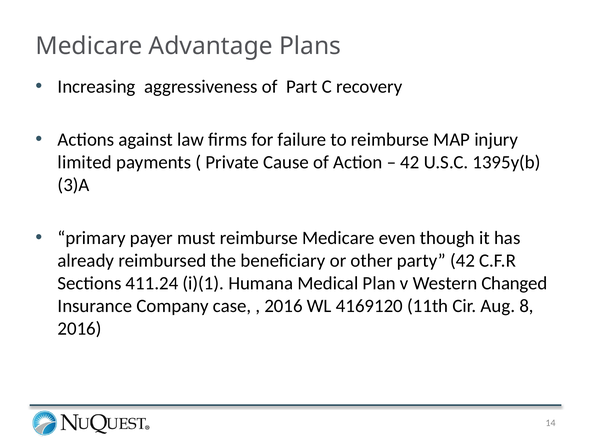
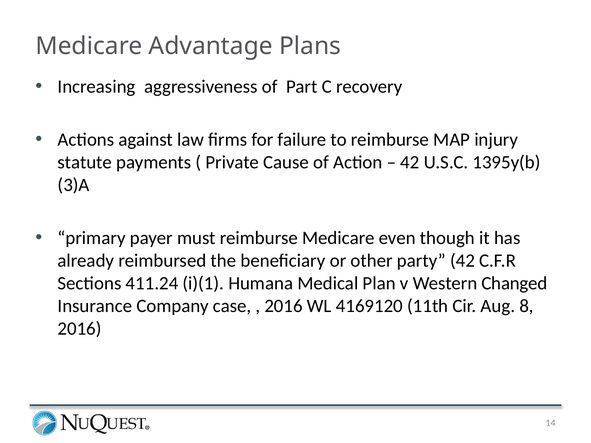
limited: limited -> statute (85, 162)
